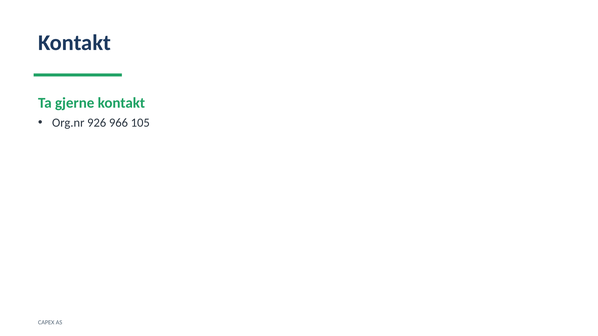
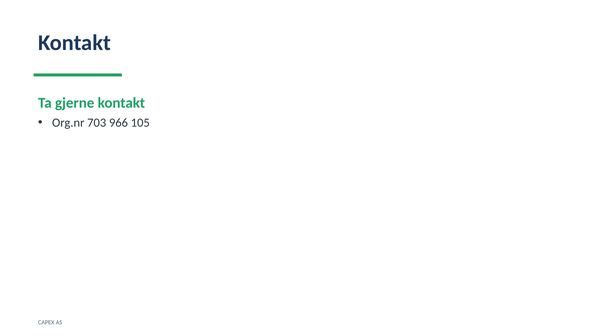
926: 926 -> 703 (97, 123)
